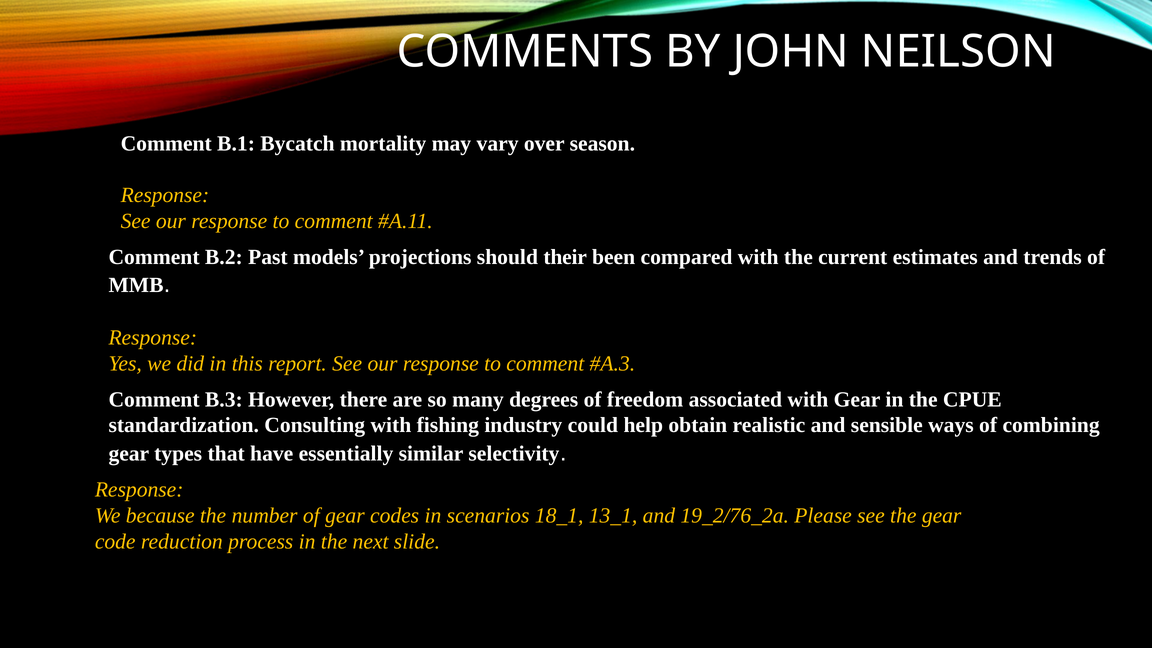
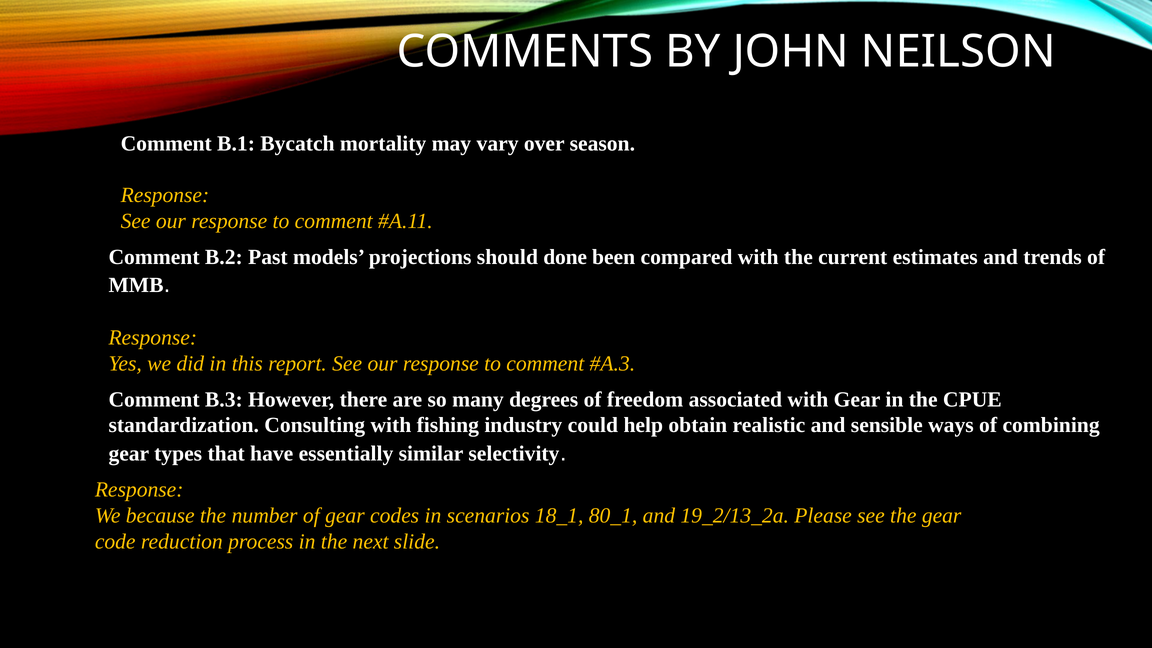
their: their -> done (565, 257)
13_1: 13_1 -> 80_1 (613, 515)
19_2/76_2a: 19_2/76_2a -> 19_2/13_2a (735, 515)
